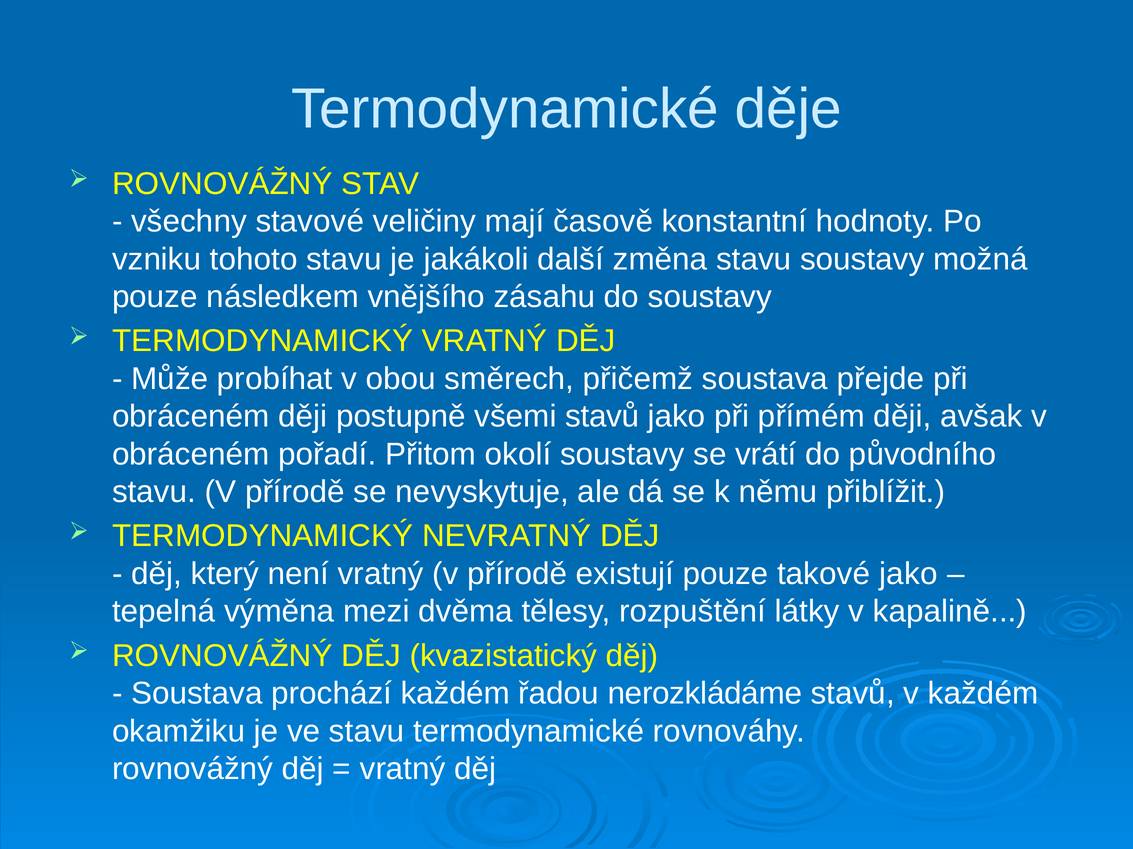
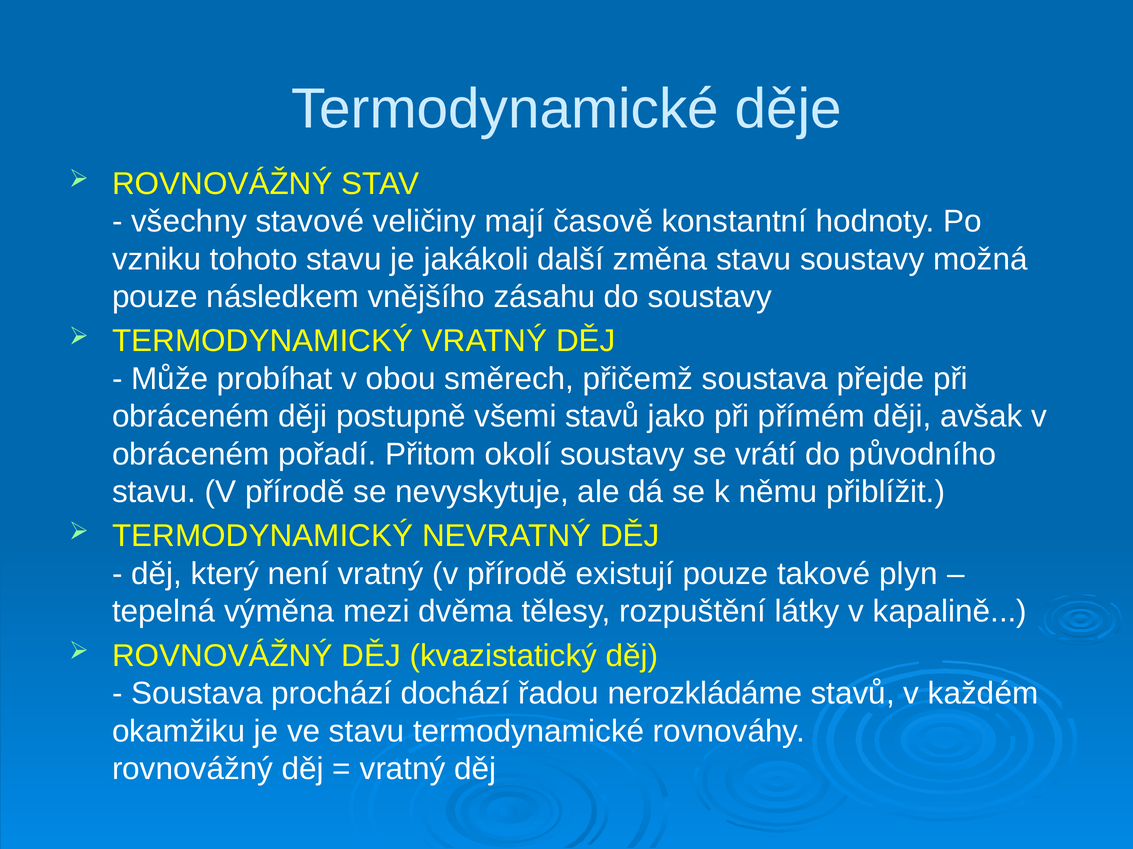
takové jako: jako -> plyn (908, 574)
prochází každém: každém -> dochází (455, 694)
